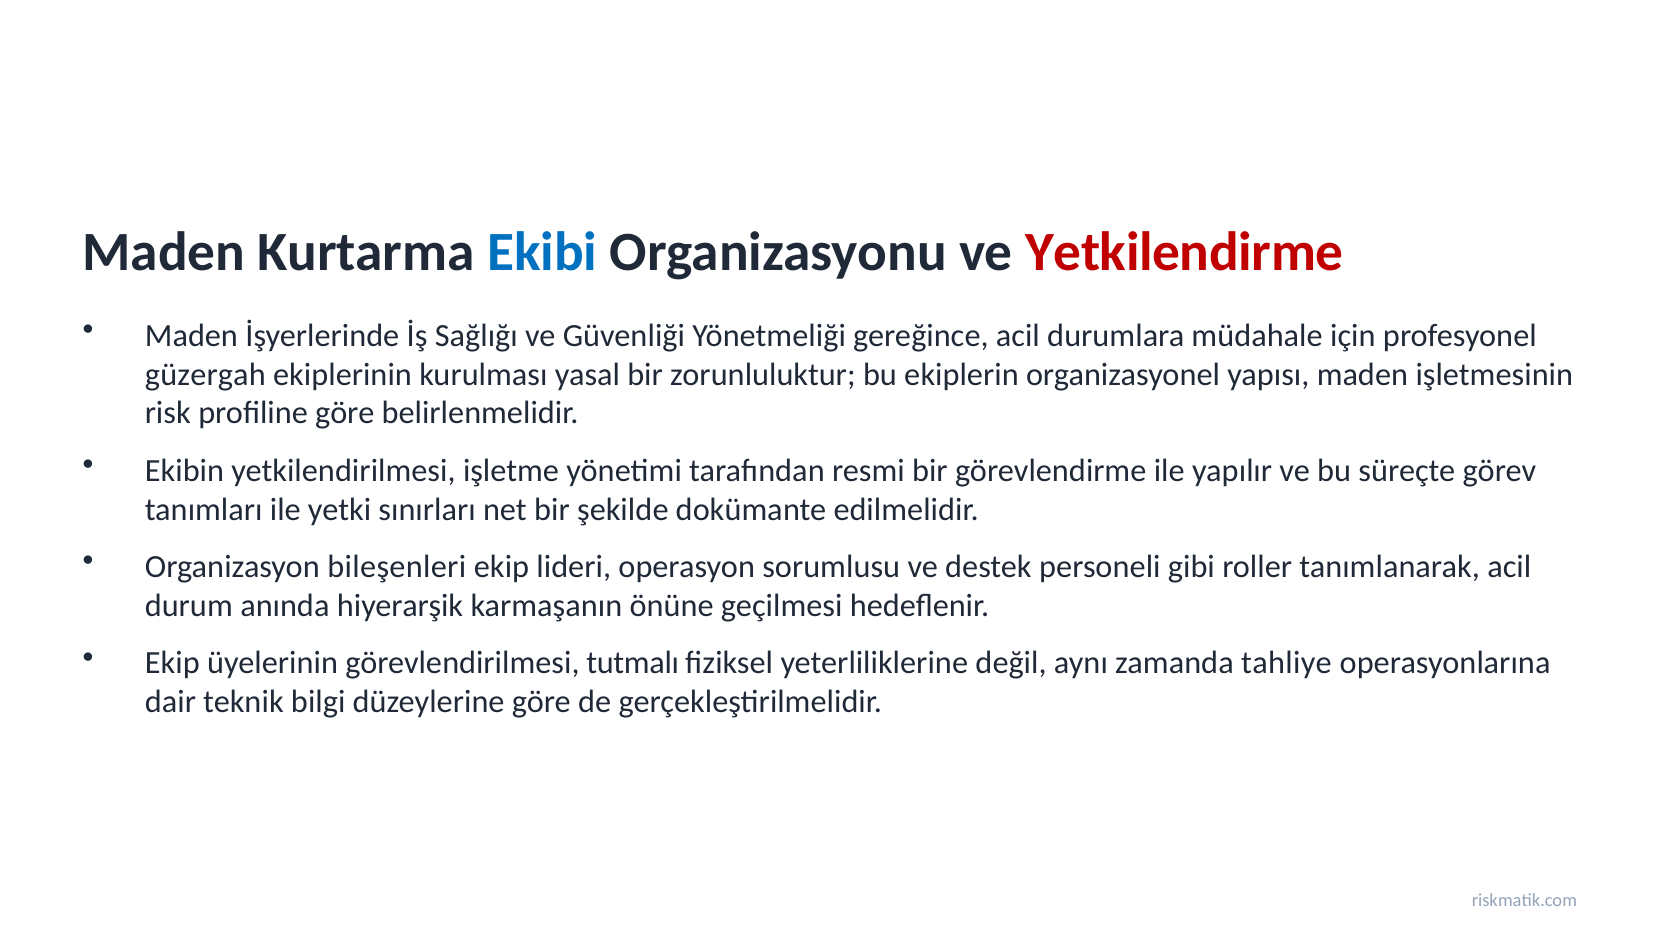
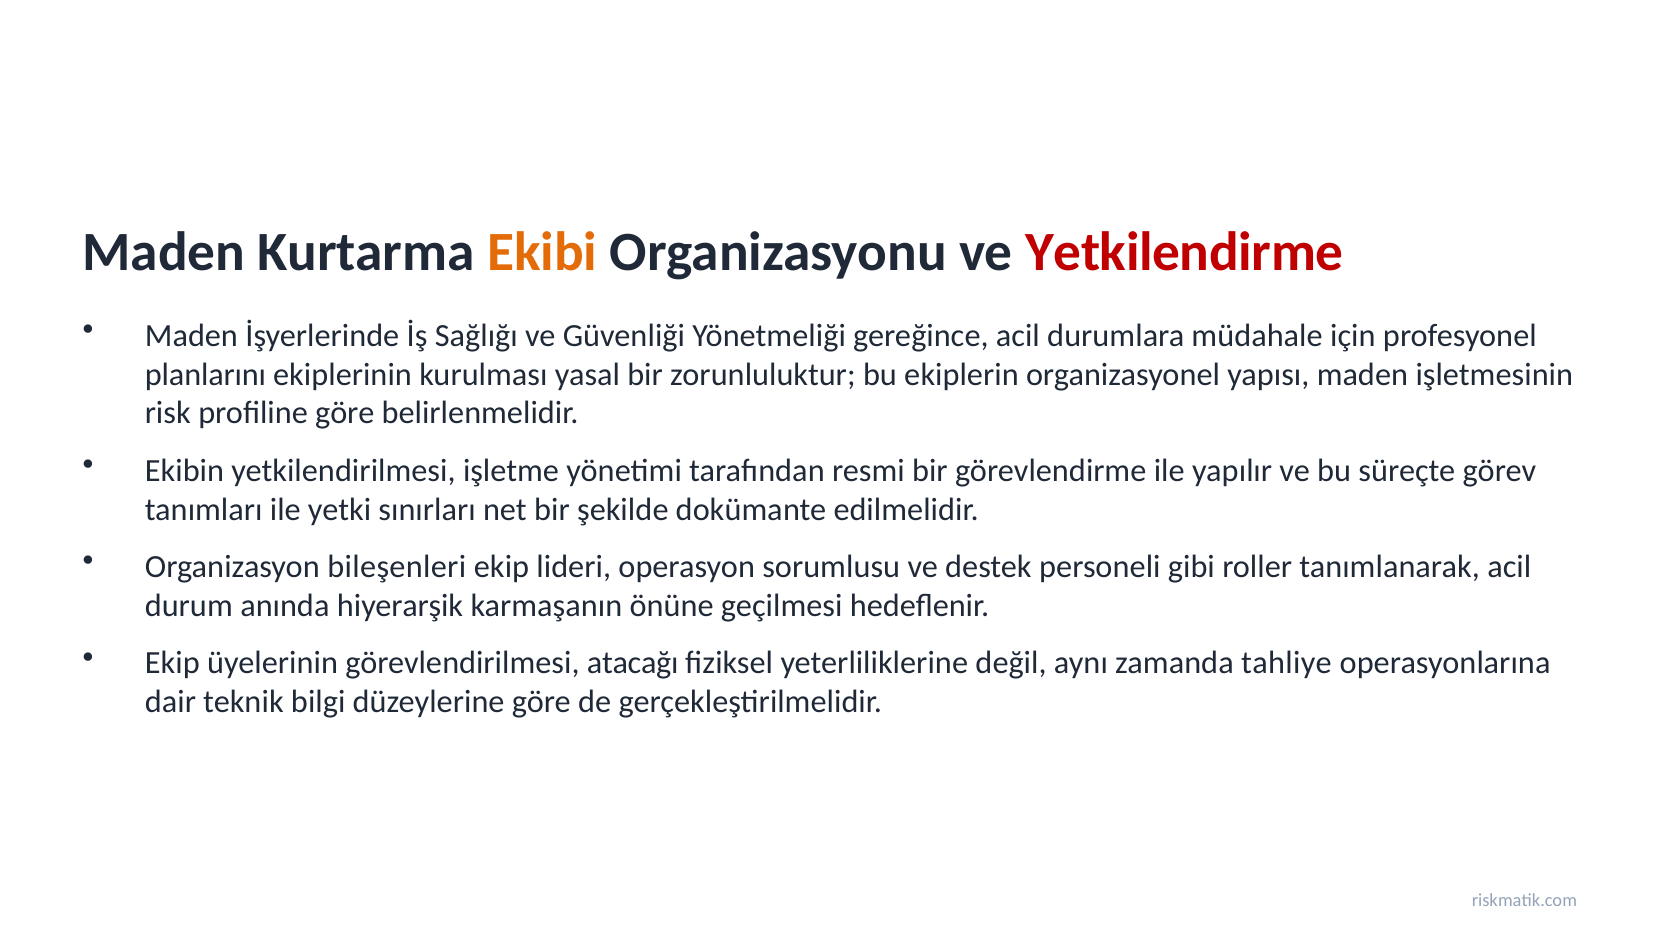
Ekibi colour: blue -> orange (542, 252)
güzergah: güzergah -> planlarını (206, 374)
tutmalı: tutmalı -> atacağı (633, 663)
